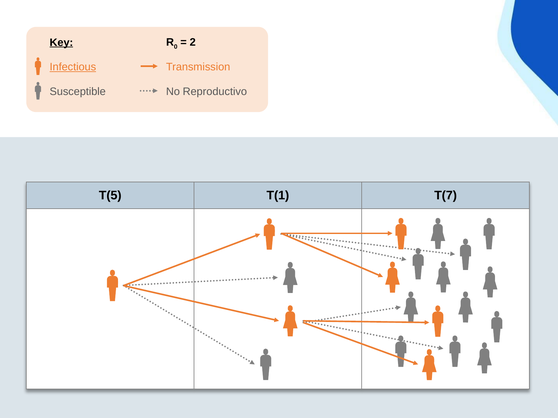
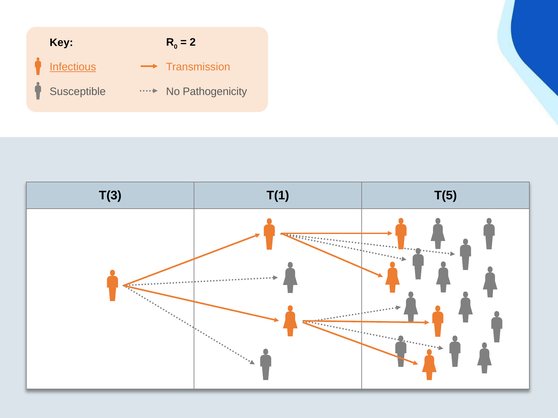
Key underline: present -> none (61, 42)
Reproductivo: Reproductivo -> Pathogenicity (215, 92)
T(5: T(5 -> T(3 (110, 196)
T(7: T(7 -> T(5 (446, 196)
